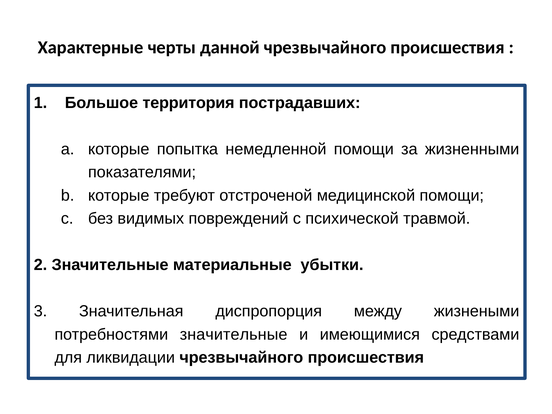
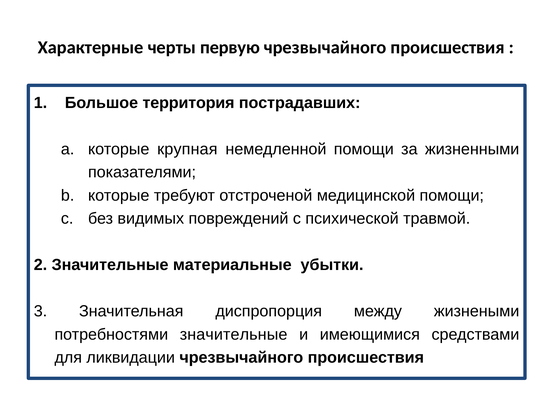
данной: данной -> первую (230, 47)
попытка: попытка -> крупная (187, 149)
